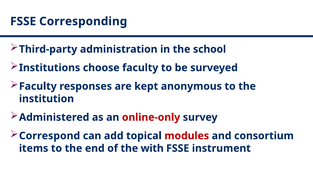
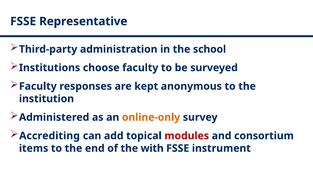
Corresponding: Corresponding -> Representative (83, 21)
online-only colour: red -> orange (151, 117)
Correspond: Correspond -> Accrediting (50, 136)
